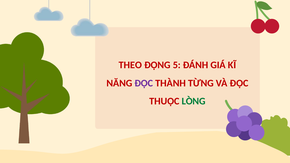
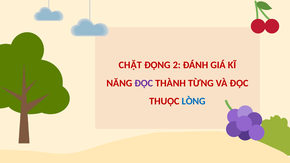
THEO: THEO -> CHẶT (130, 65)
5: 5 -> 2 (177, 65)
LÒNG colour: green -> blue (194, 101)
